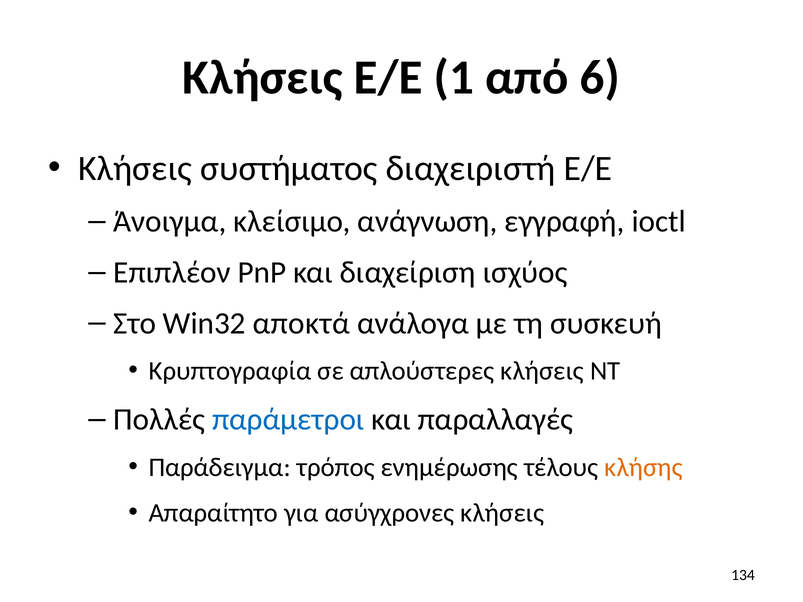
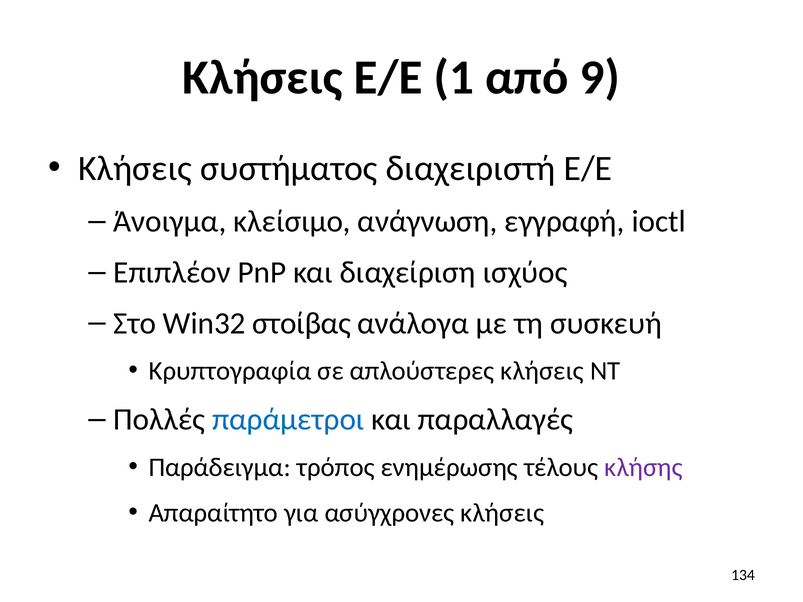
6: 6 -> 9 (600, 78)
αποκτά: αποκτά -> στοίβας (302, 323)
κλήσης colour: orange -> purple (644, 468)
